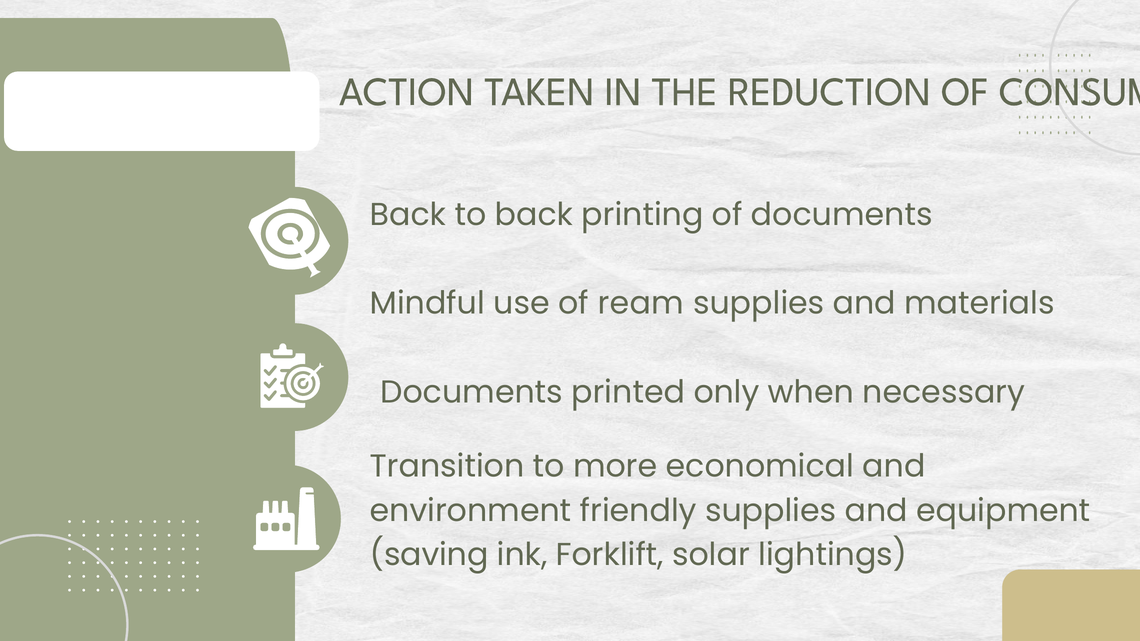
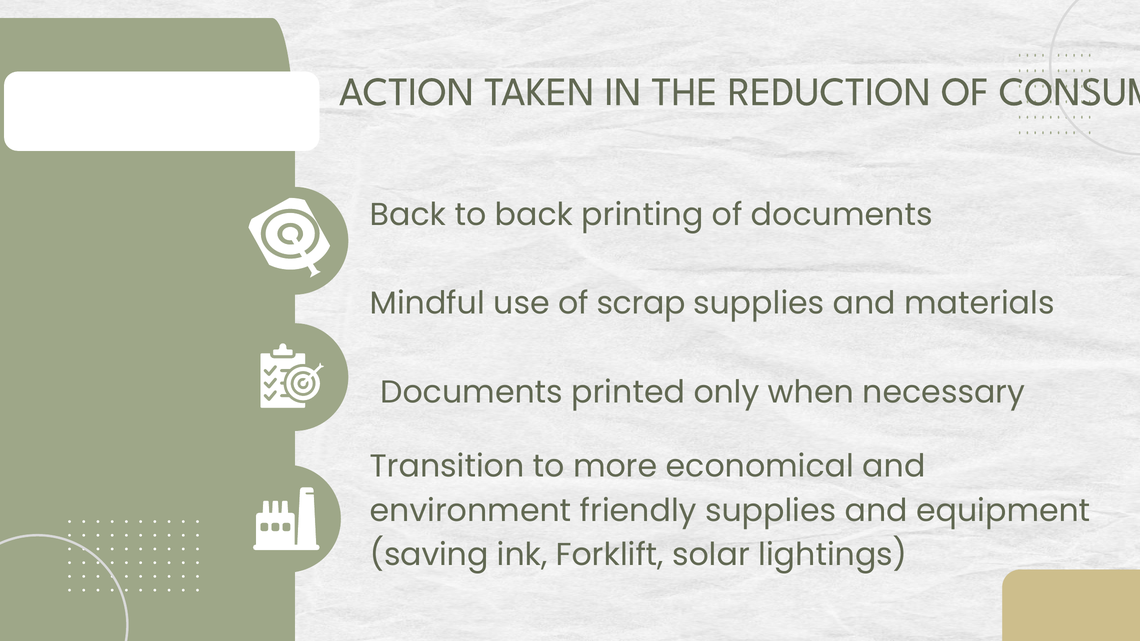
ream: ream -> scrap (641, 303)
